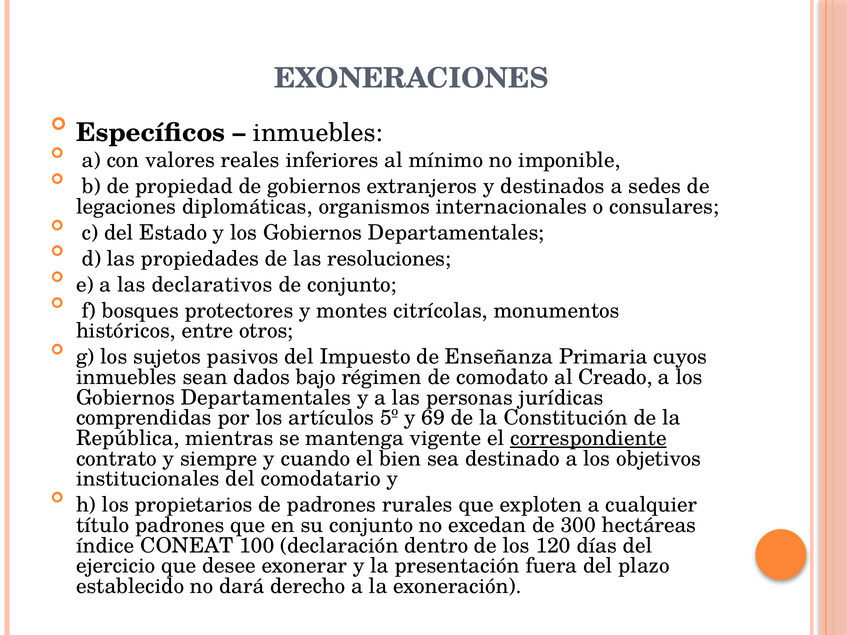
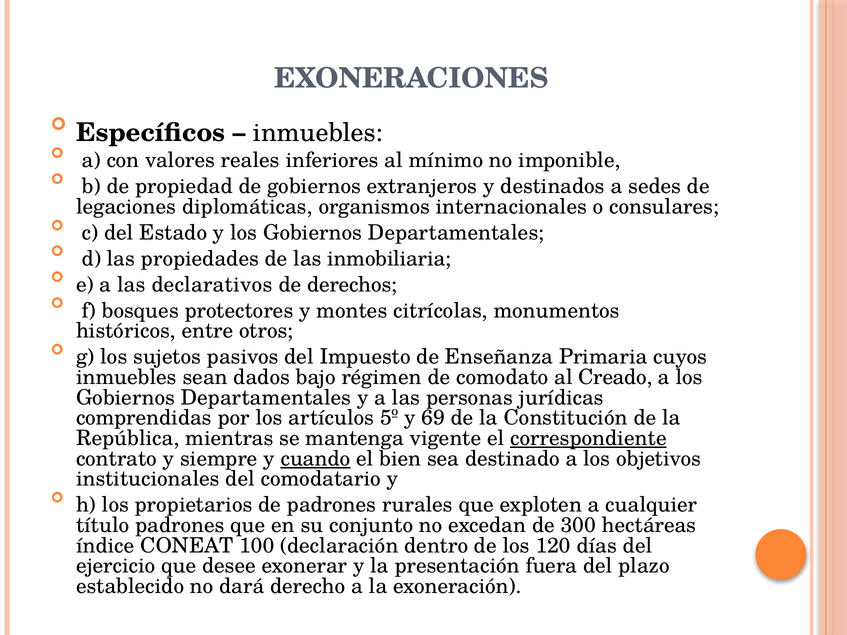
resoluciones: resoluciones -> inmobiliaria (389, 259)
de conjunto: conjunto -> derechos (352, 285)
cuando underline: none -> present (316, 459)
